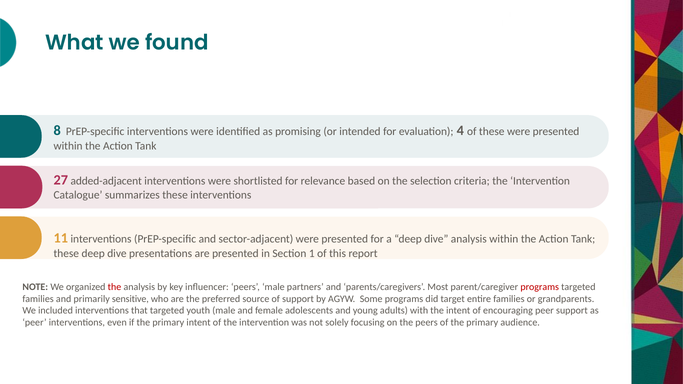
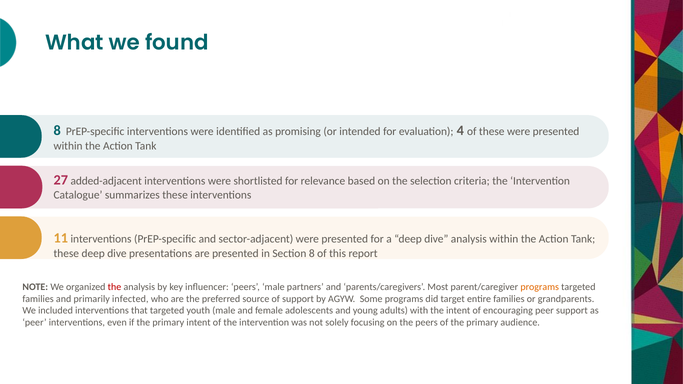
Section 1: 1 -> 8 (312, 254)
programs colour: red -> orange (540, 287)
sensitive: sensitive -> infected (130, 299)
